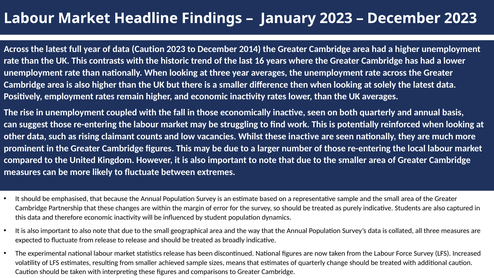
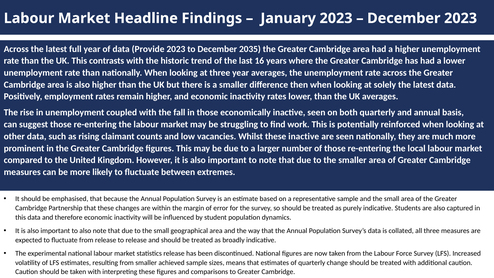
data Caution: Caution -> Provide (148, 49)
2014: 2014 -> 2035 (250, 49)
